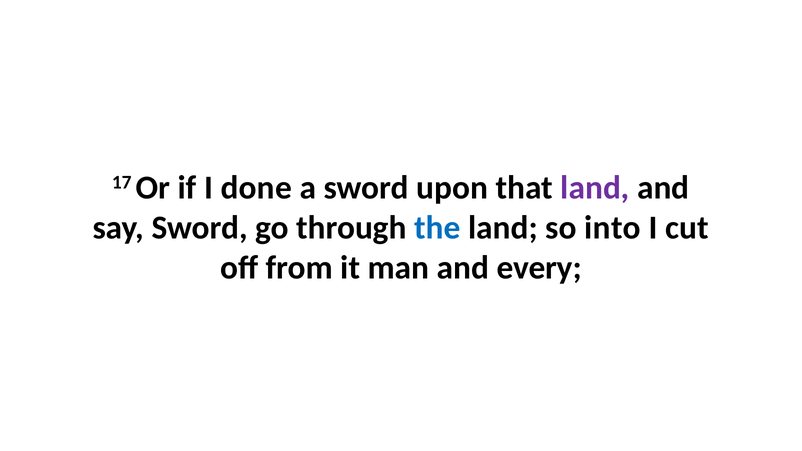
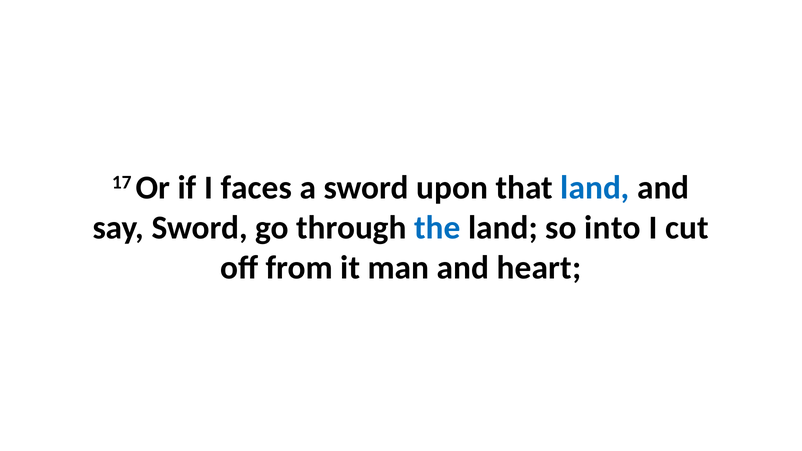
done: done -> faces (256, 188)
land colour: purple -> blue (595, 188)
every: every -> heart (539, 268)
